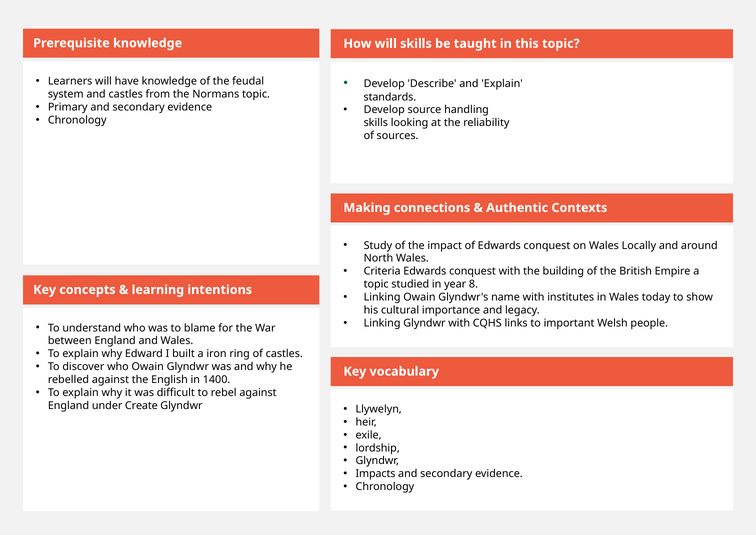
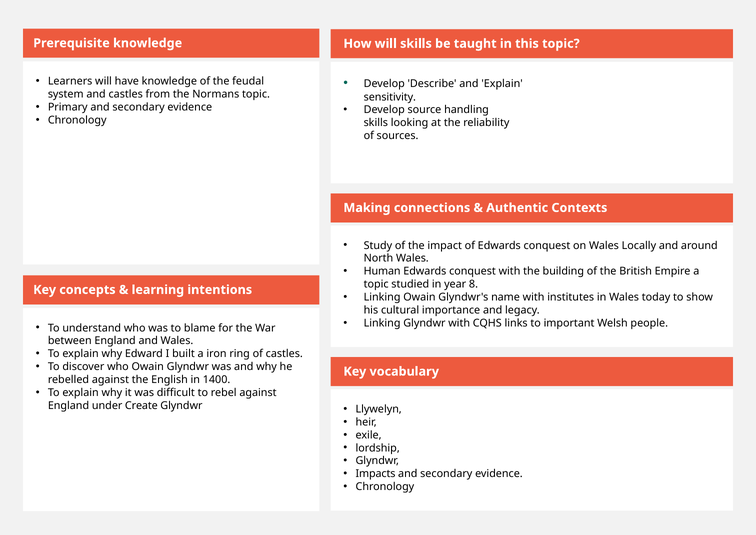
standards: standards -> sensitivity (390, 97)
Criteria: Criteria -> Human (382, 271)
